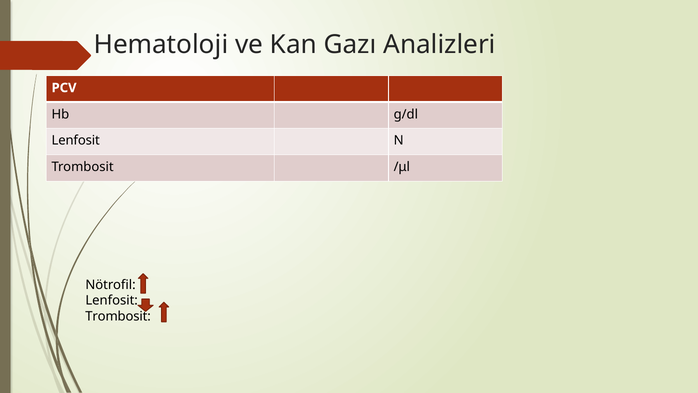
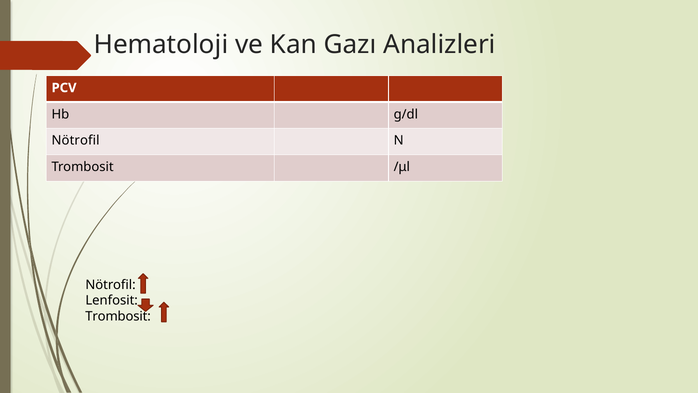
Lenfosit: Lenfosit -> Nötrofil (76, 140)
